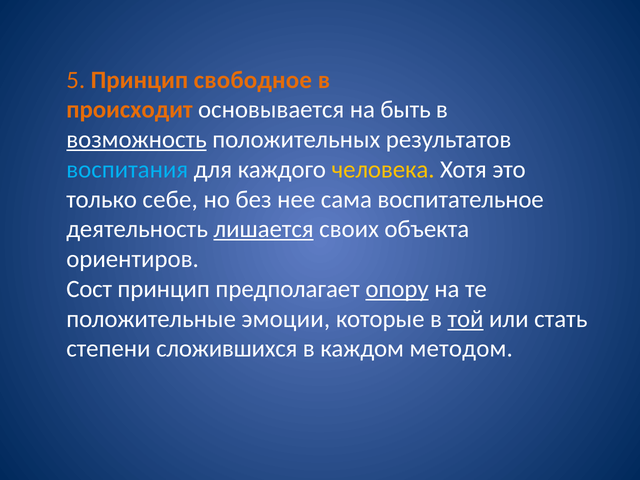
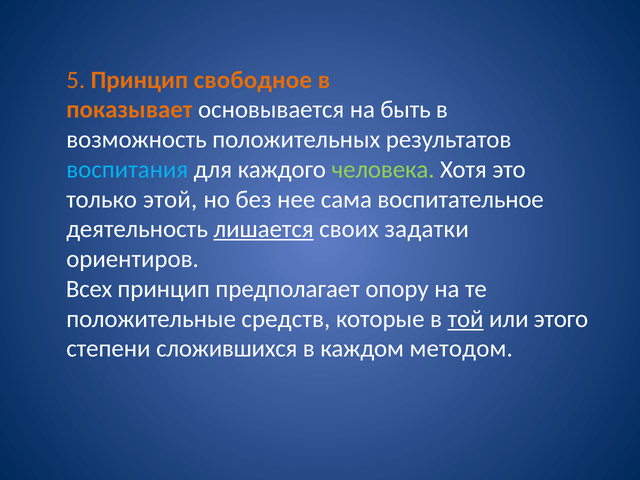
происходит: происходит -> показывает (129, 110)
возможность underline: present -> none (137, 140)
человека colour: yellow -> light green (383, 169)
себе: себе -> этой (170, 199)
объекта: объекта -> задатки (427, 229)
Сост: Сост -> Всех (89, 289)
опору underline: present -> none (397, 289)
эмоции: эмоции -> средств (286, 319)
стать: стать -> этого (561, 319)
